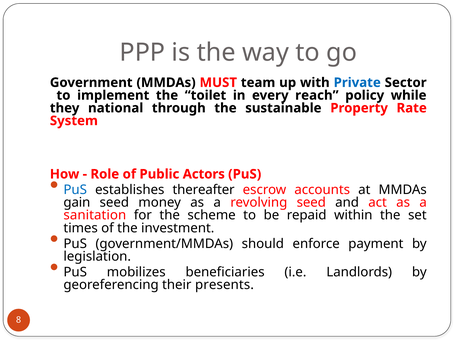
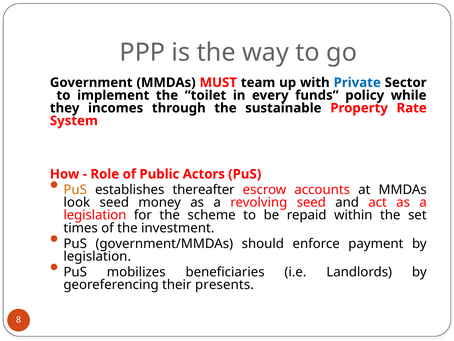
reach: reach -> funds (317, 95)
national: national -> incomes (116, 108)
PuS colour: blue -> orange (75, 190)
gain: gain -> look (77, 202)
sanitation: sanitation -> legislation (95, 215)
